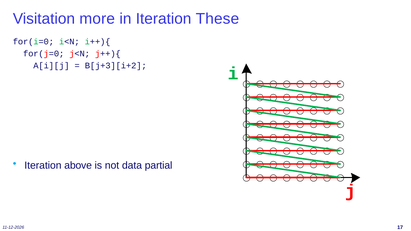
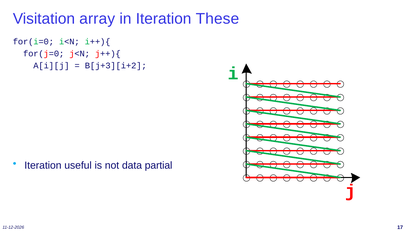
more: more -> array (97, 19)
above: above -> useful (78, 165)
